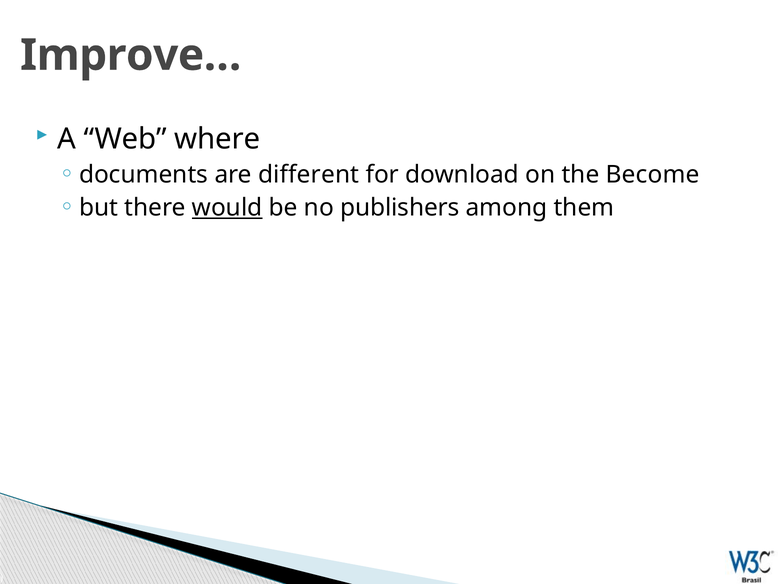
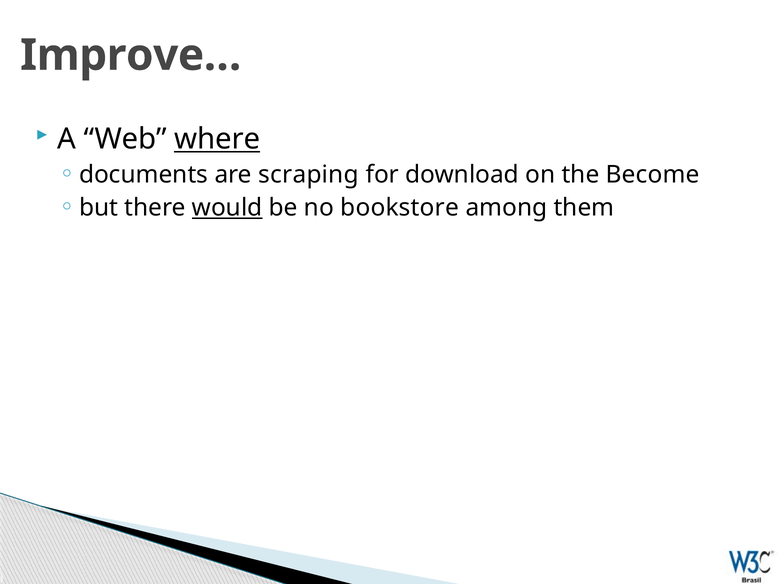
where underline: none -> present (217, 139)
different: different -> scraping (309, 174)
publishers: publishers -> bookstore (400, 207)
